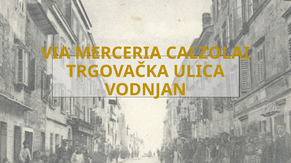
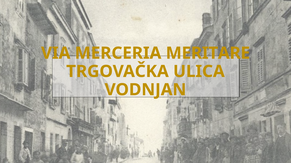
CALZOLAI: CALZOLAI -> MERITARE (208, 53)
